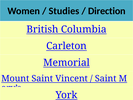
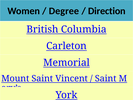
Studies: Studies -> Degree (64, 11)
